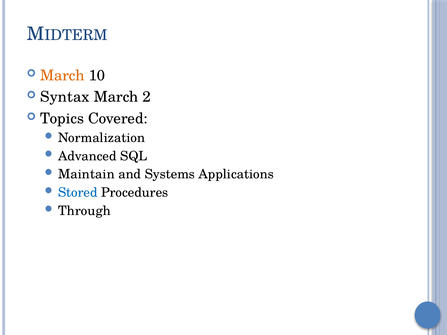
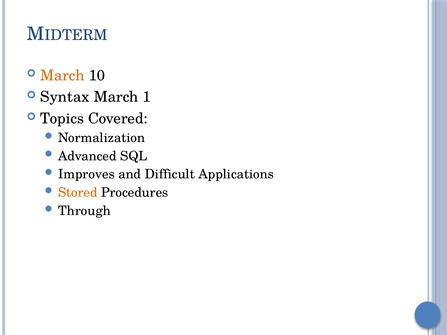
2: 2 -> 1 (147, 97)
Maintain: Maintain -> Improves (86, 174)
Systems: Systems -> Difficult (170, 174)
Stored colour: blue -> orange (78, 193)
